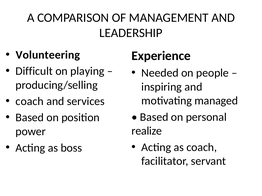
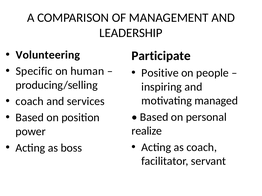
Experience: Experience -> Participate (161, 56)
Difficult: Difficult -> Specific (34, 71)
playing: playing -> human (87, 71)
Needed: Needed -> Positive (160, 73)
